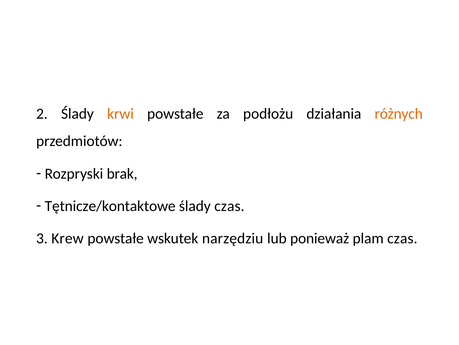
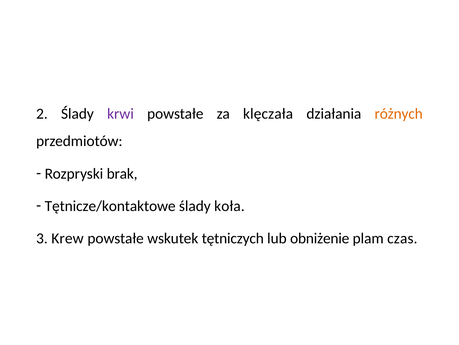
krwi colour: orange -> purple (120, 113)
podłożu: podłożu -> klęczała (268, 113)
ślady czas: czas -> koła (229, 206)
narzędziu: narzędziu -> tętniczych (233, 238)
ponieważ: ponieważ -> obniżenie (320, 238)
